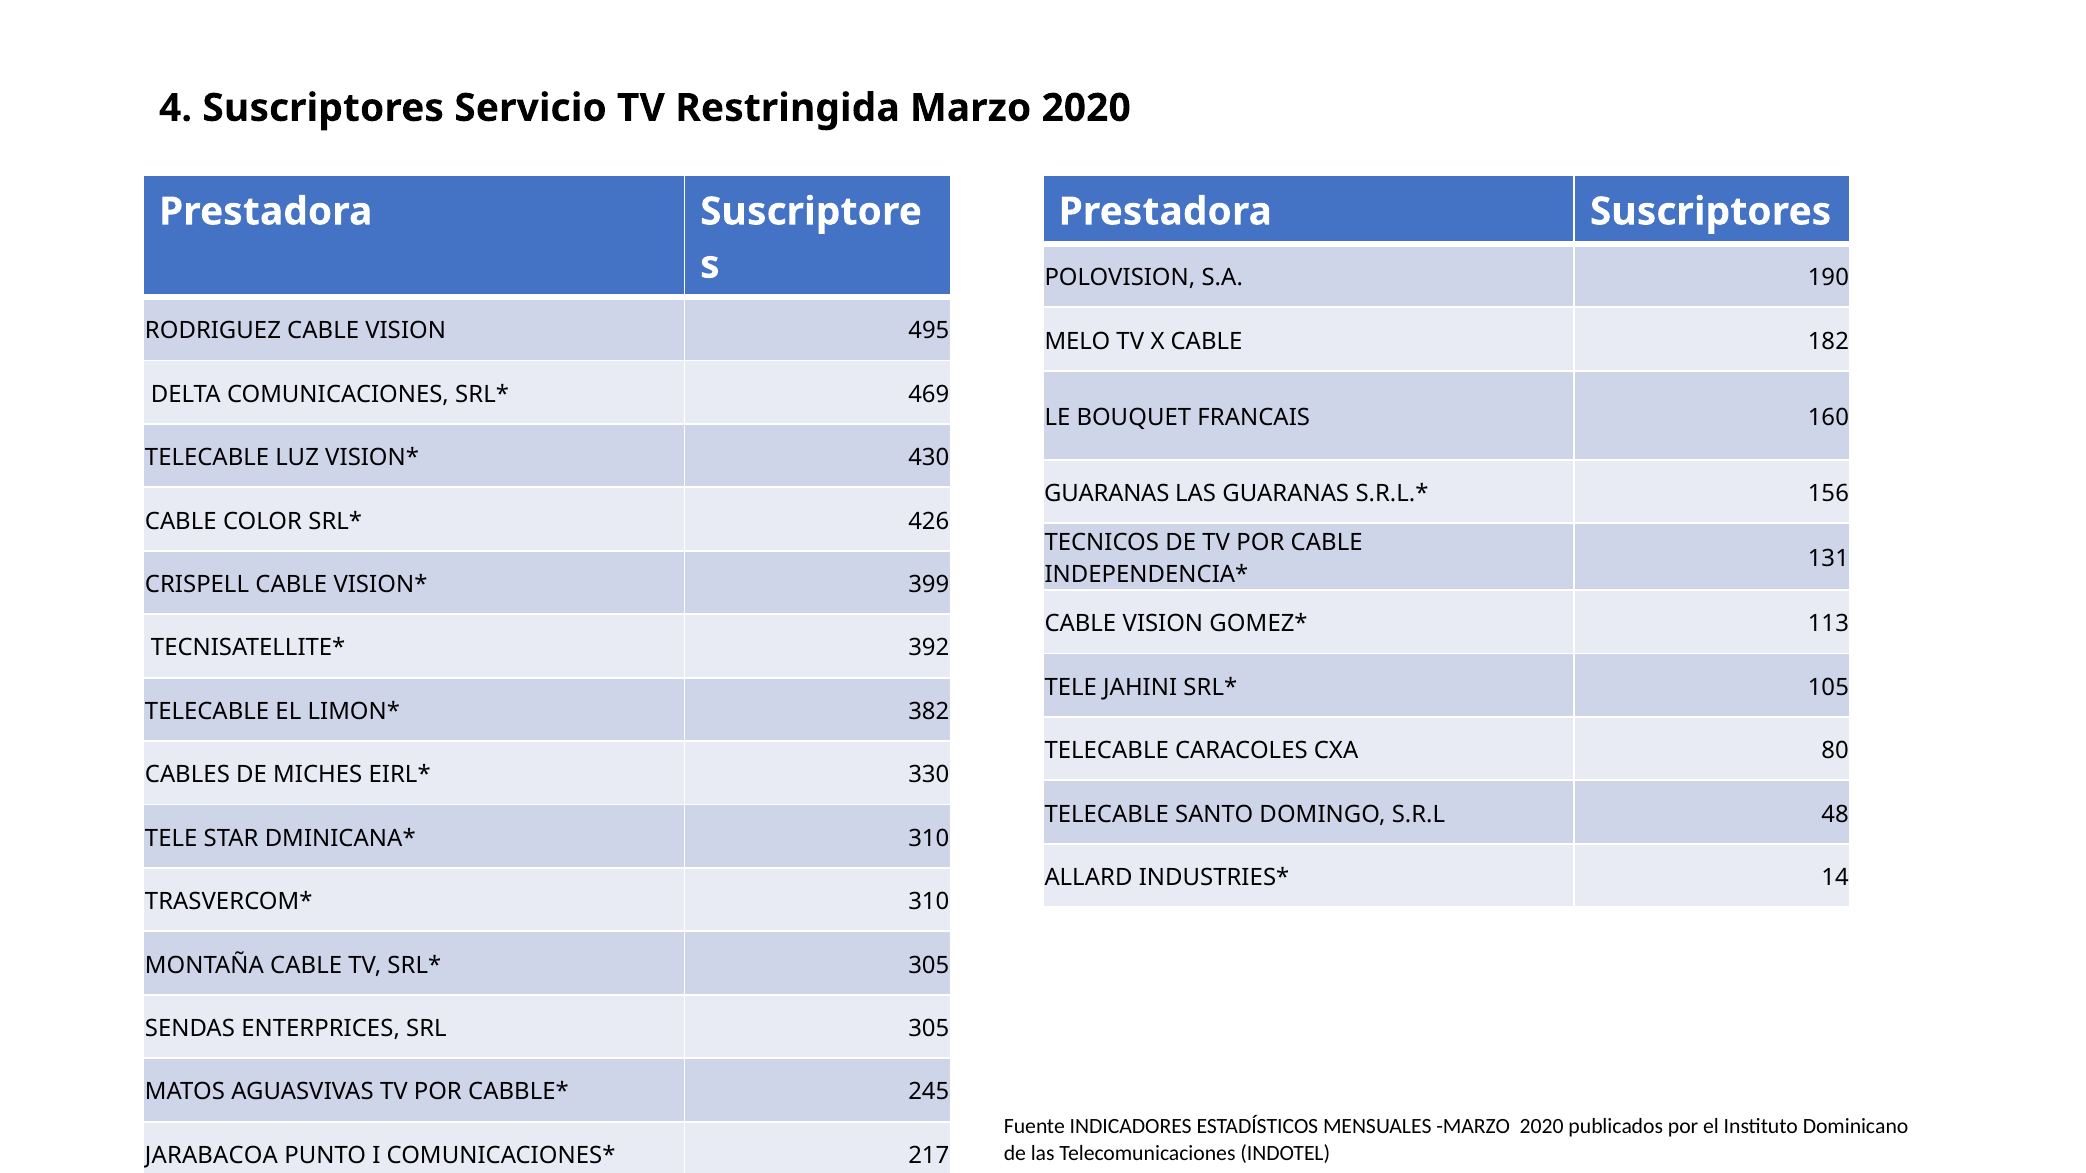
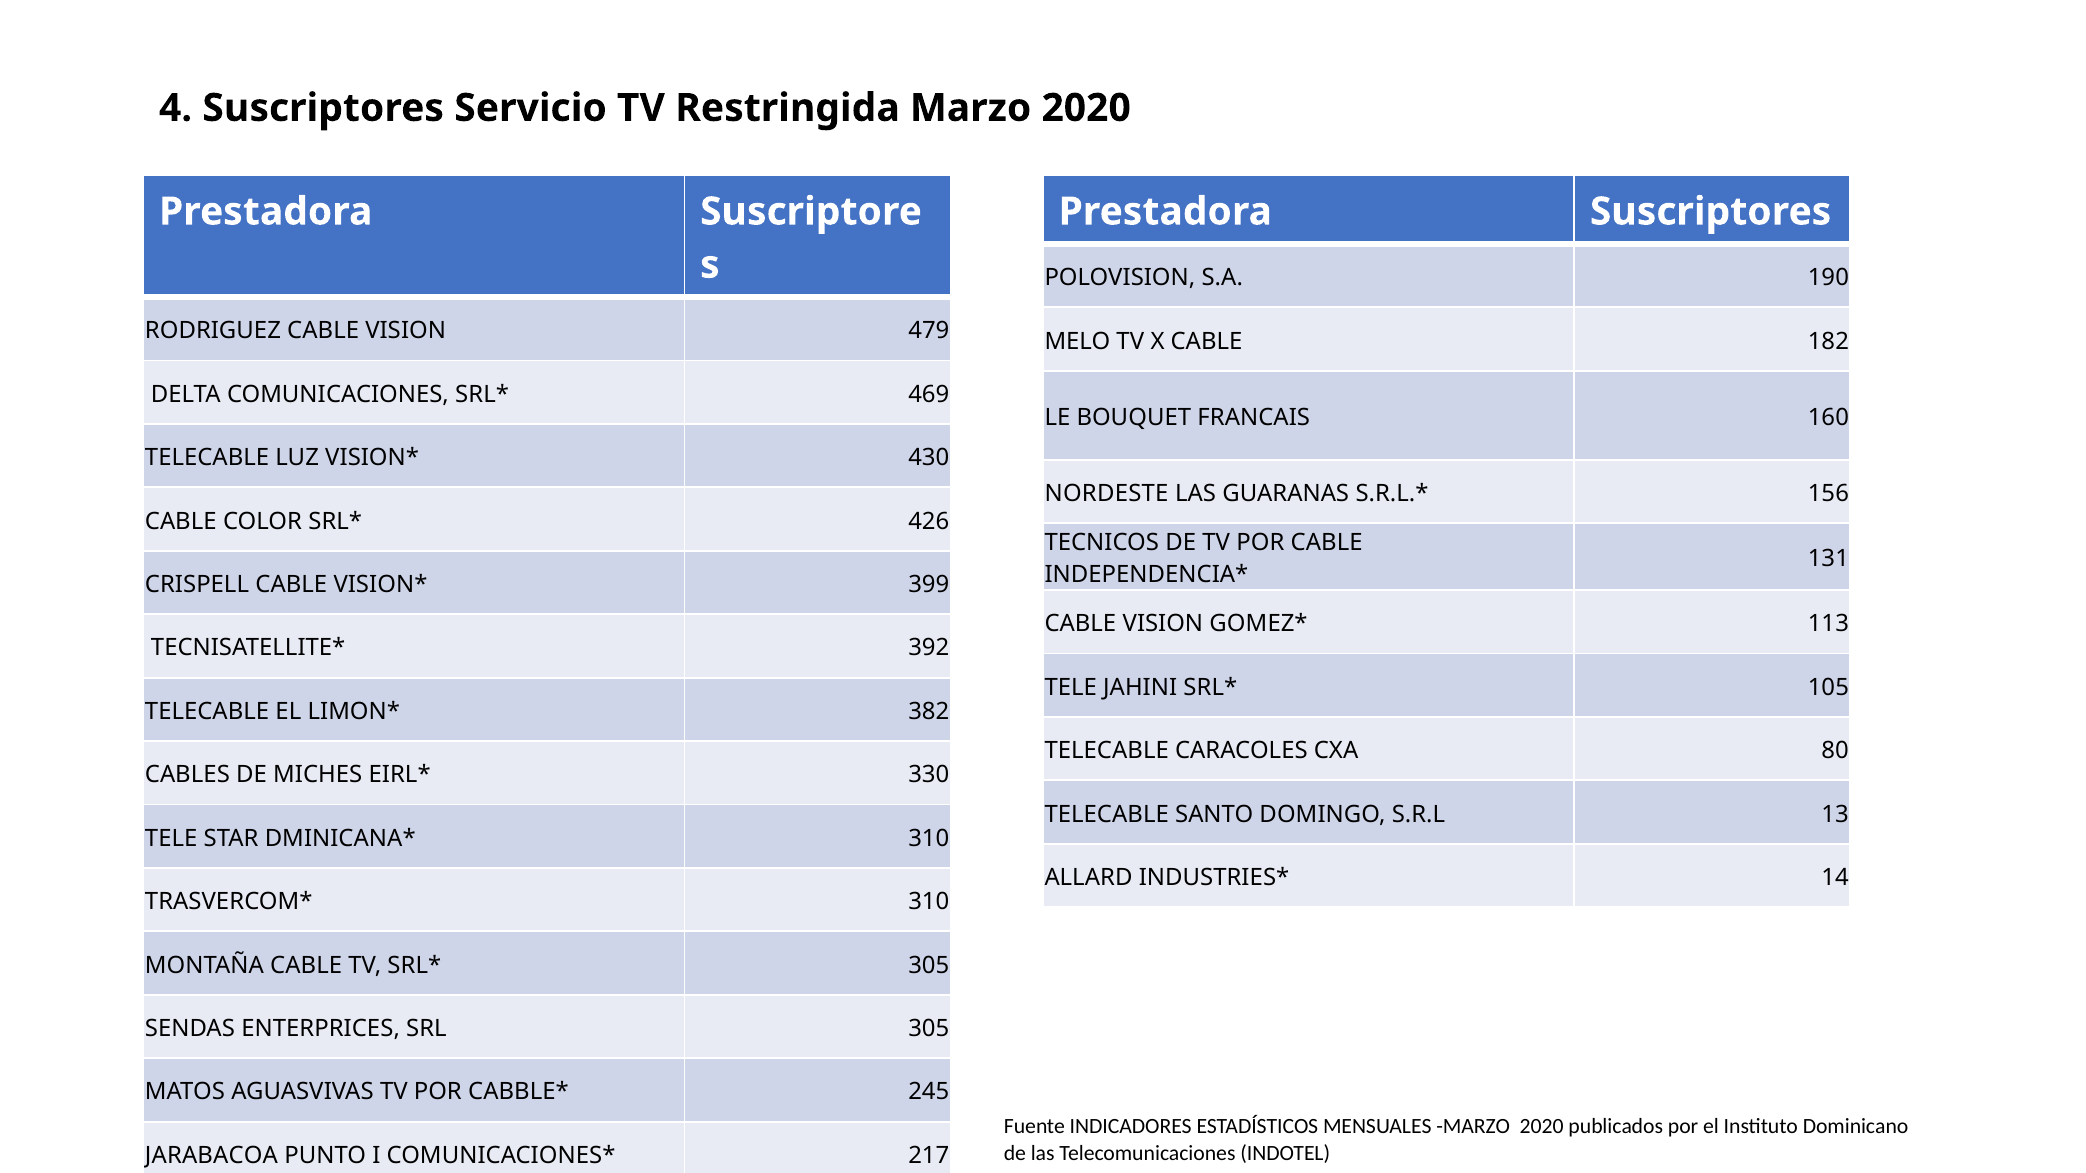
495: 495 -> 479 (929, 331)
GUARANAS: GUARANAS -> NORDESTE (1107, 494)
48: 48 -> 13 (1835, 814)
